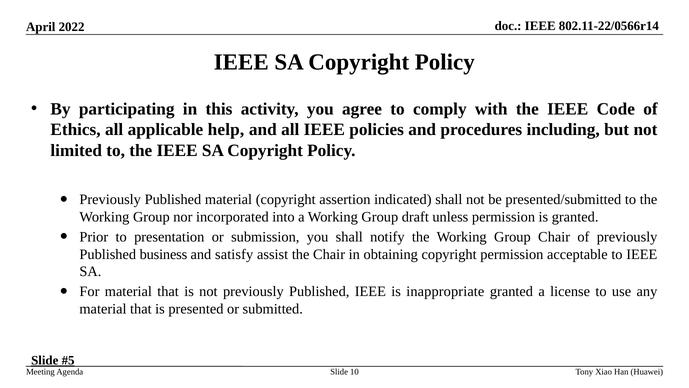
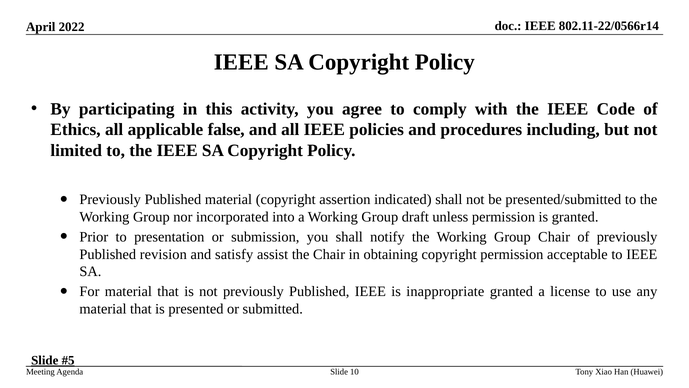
help: help -> false (226, 130)
business: business -> revision (163, 254)
